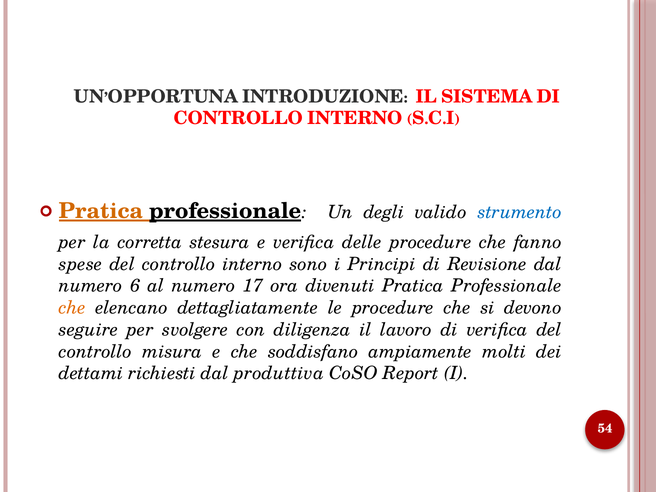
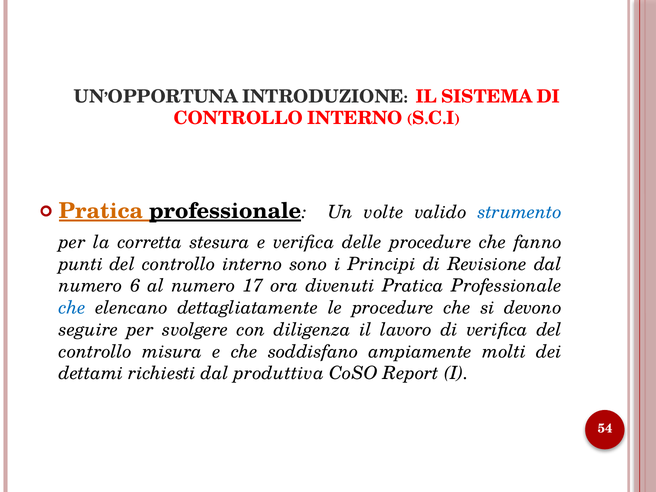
degli: degli -> volte (384, 212)
spese: spese -> punti (81, 264)
che colour: orange -> blue (72, 308)
